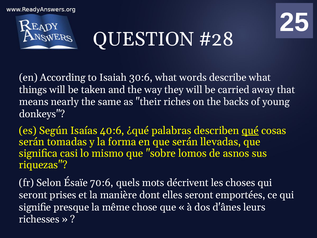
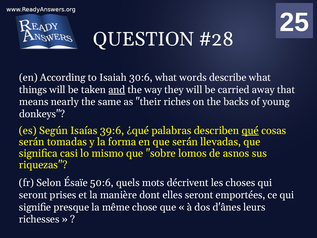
and underline: none -> present (117, 90)
40:6: 40:6 -> 39:6 (112, 130)
70:6: 70:6 -> 50:6 (102, 183)
